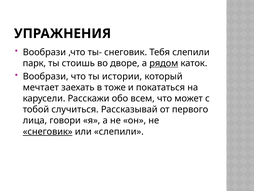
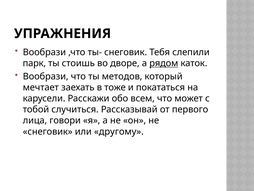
истории: истории -> методов (122, 76)
снеговик underline: present -> none (48, 131)
или слепили: слепили -> другому (119, 131)
